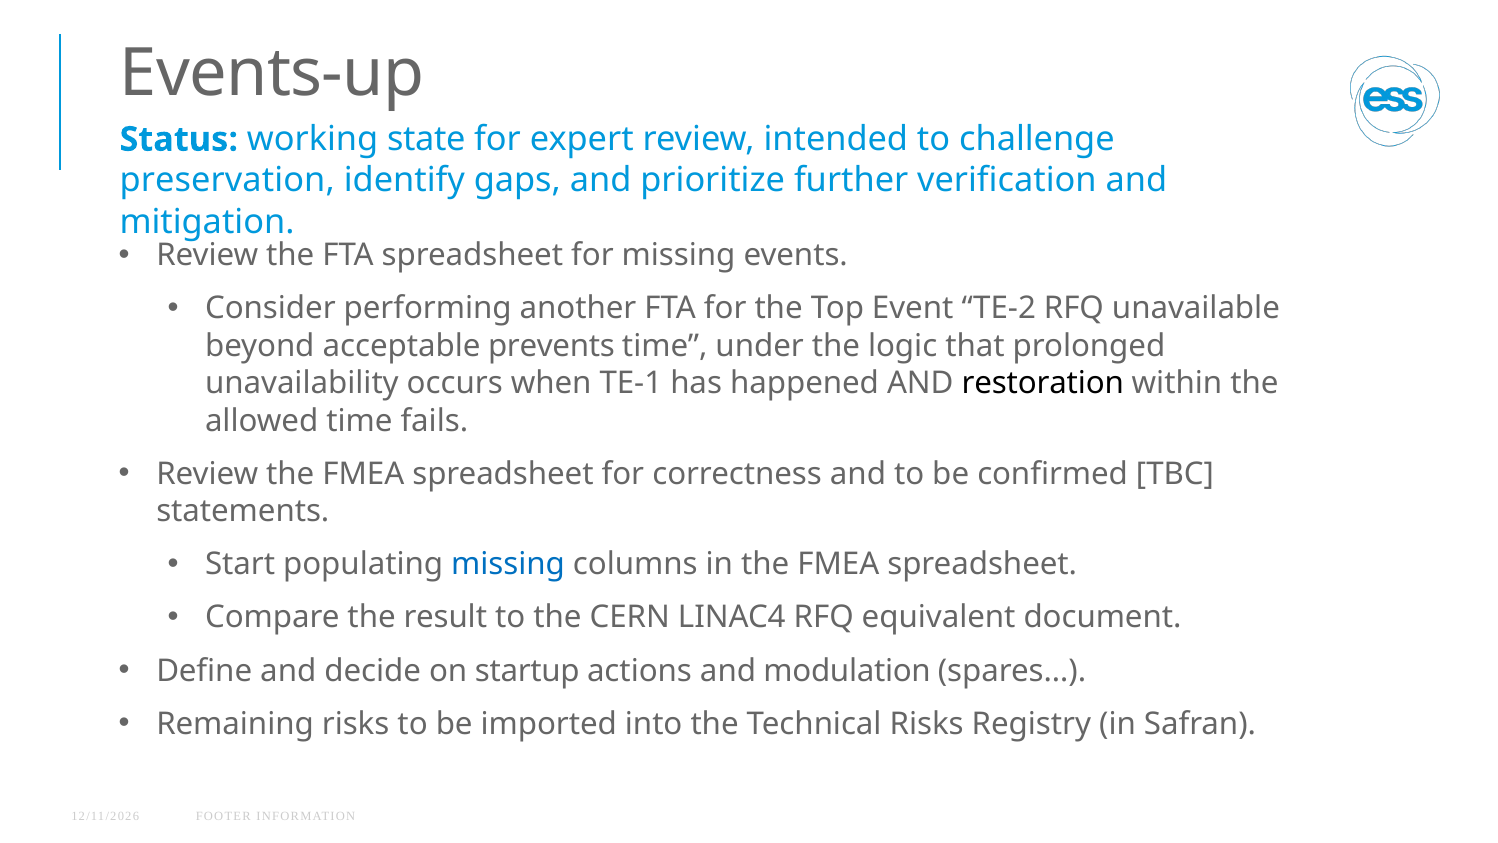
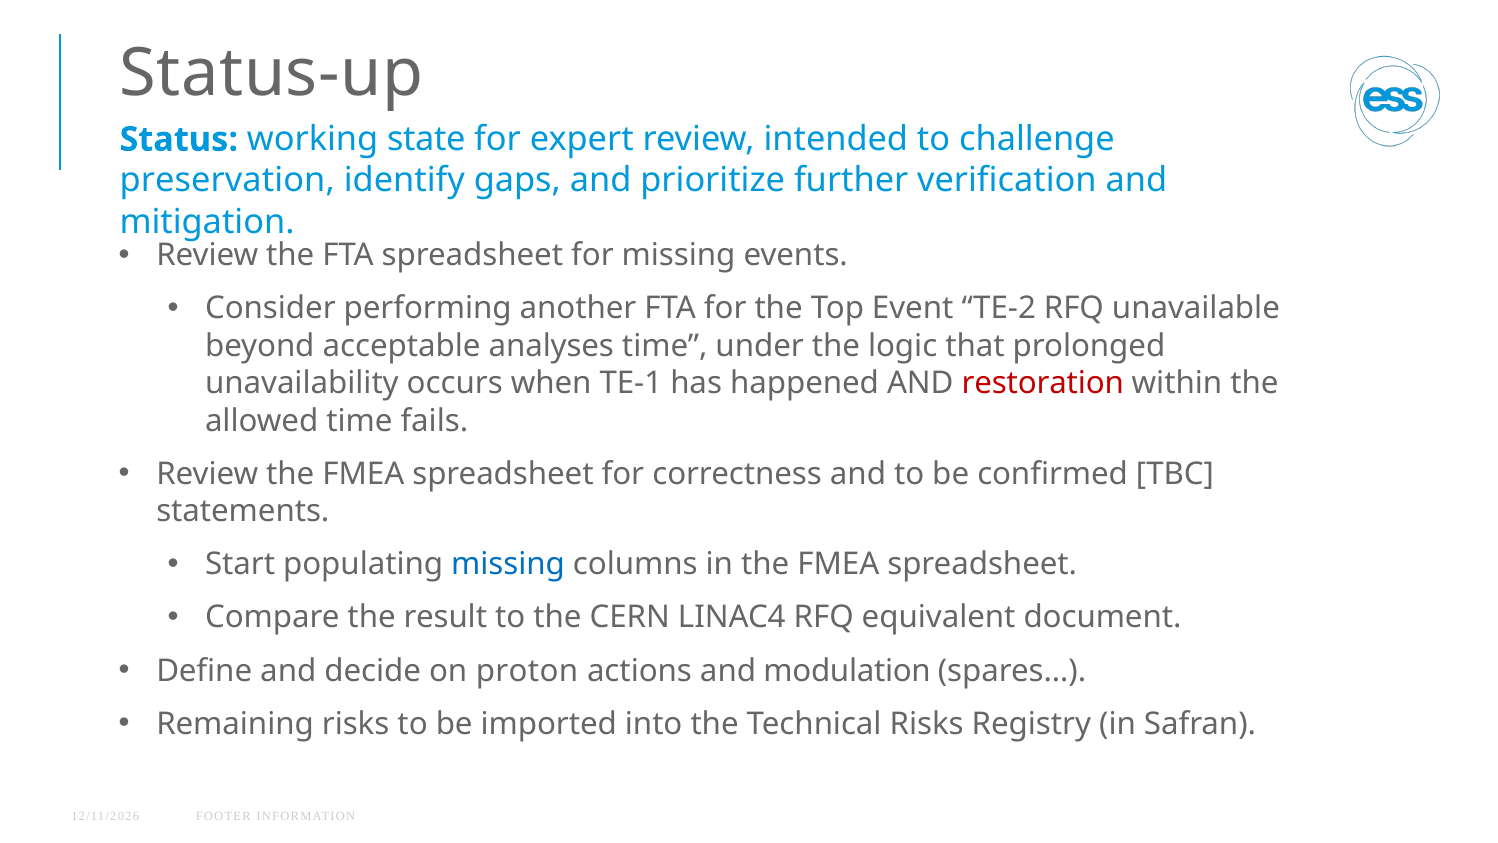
Events-up: Events-up -> Status-up (271, 73)
prevents: prevents -> analyses (551, 346)
restoration colour: black -> red (1043, 383)
startup: startup -> proton (527, 670)
